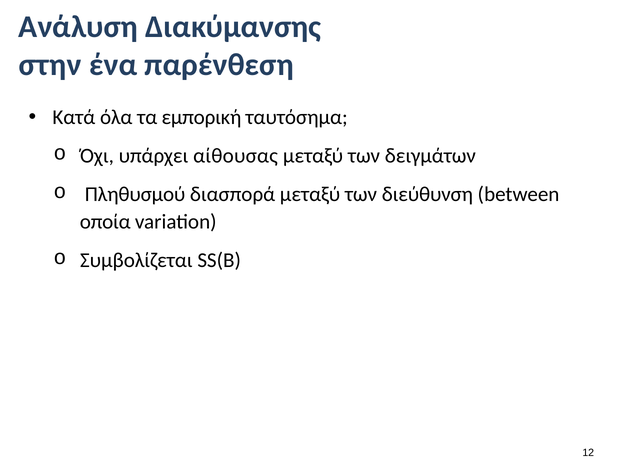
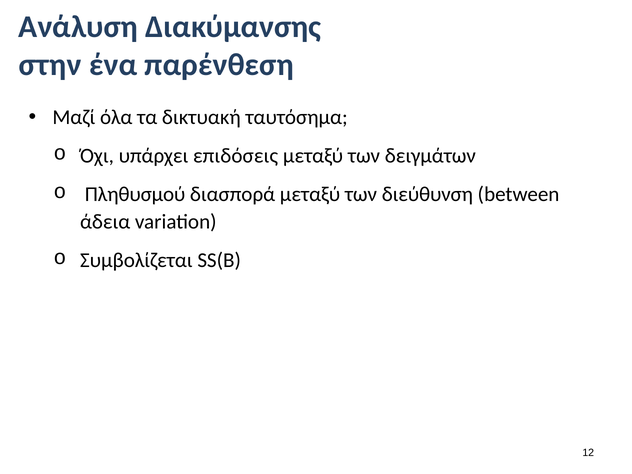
Κατά: Κατά -> Μαζί (74, 117)
εμπορική: εμπορική -> δικτυακή (201, 117)
αίθουσας: αίθουσας -> επιδόσεις (236, 156)
οποία: οποία -> άδεια (105, 222)
